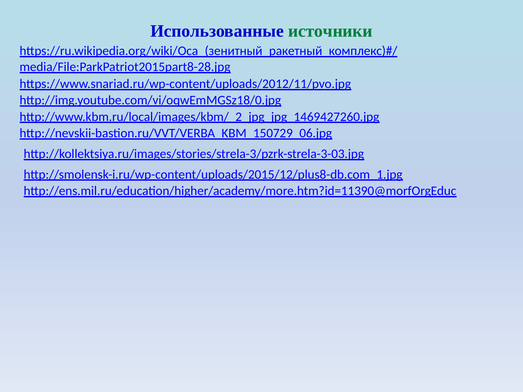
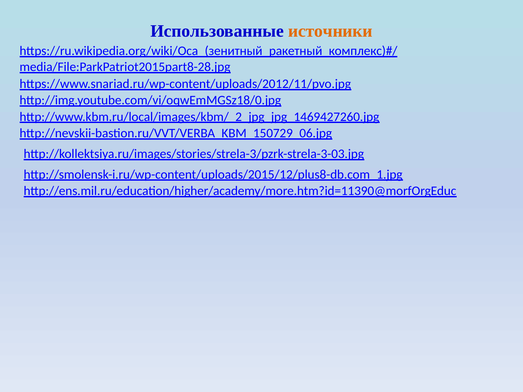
источники colour: green -> orange (330, 31)
